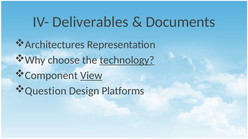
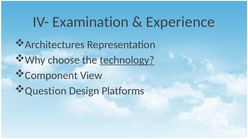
Deliverables: Deliverables -> Examination (90, 22)
Documents: Documents -> Experience (180, 22)
View underline: present -> none (91, 76)
